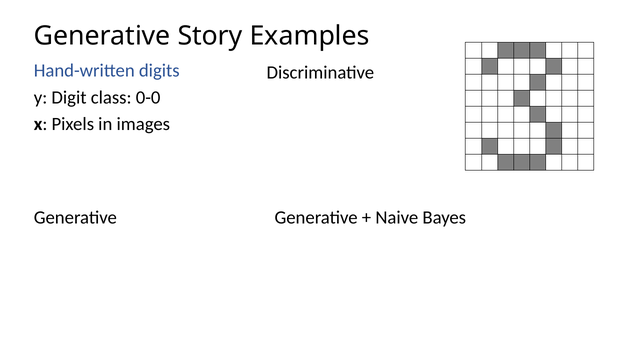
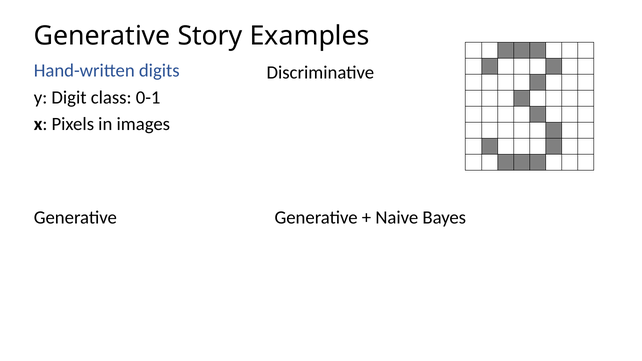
0-0: 0-0 -> 0-1 (148, 97)
